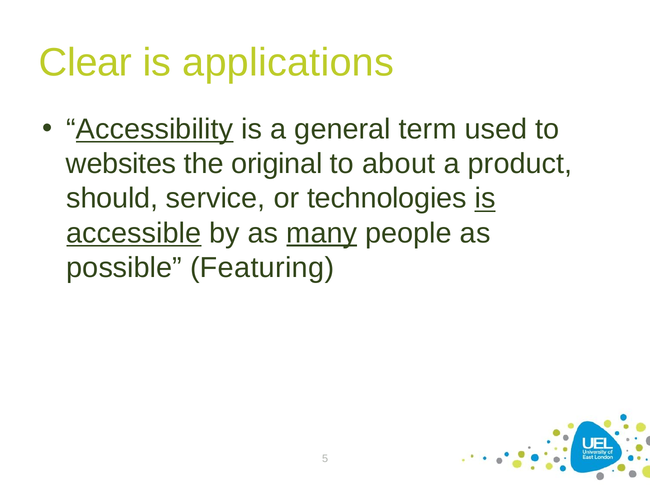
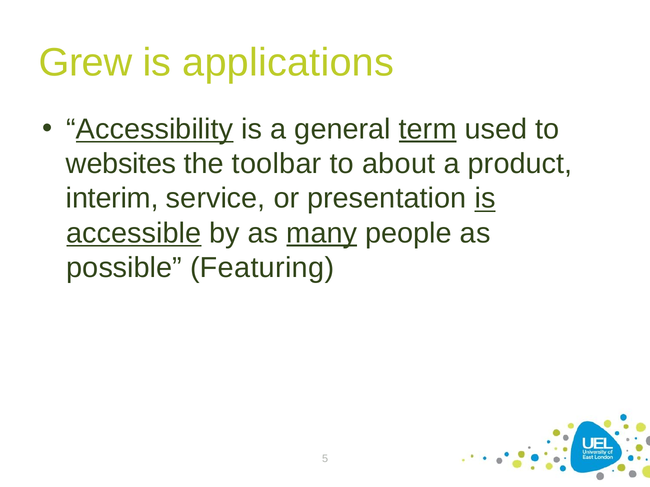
Clear: Clear -> Grew (86, 63)
term underline: none -> present (428, 129)
original: original -> toolbar (277, 164)
should: should -> interim (112, 199)
technologies: technologies -> presentation (387, 199)
